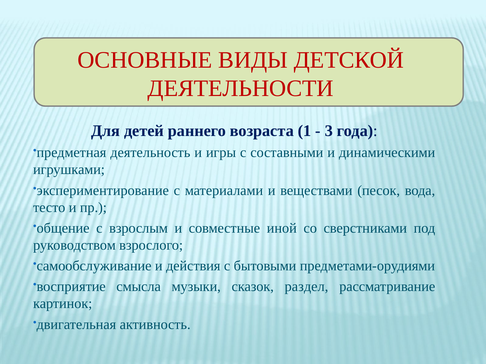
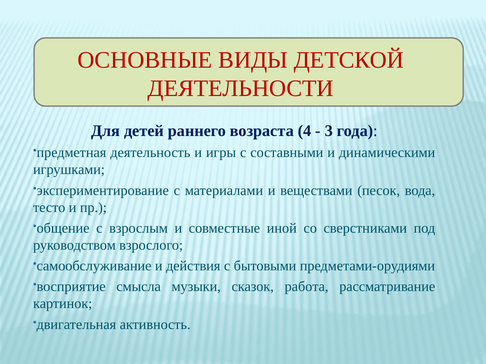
1: 1 -> 4 (305, 131)
раздел: раздел -> работа (307, 287)
